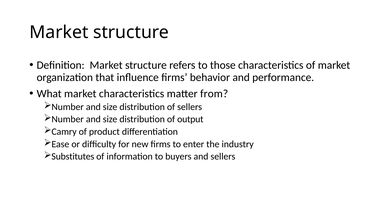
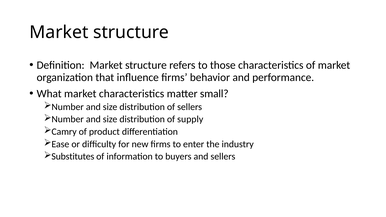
from: from -> small (214, 94)
output: output -> supply (190, 119)
